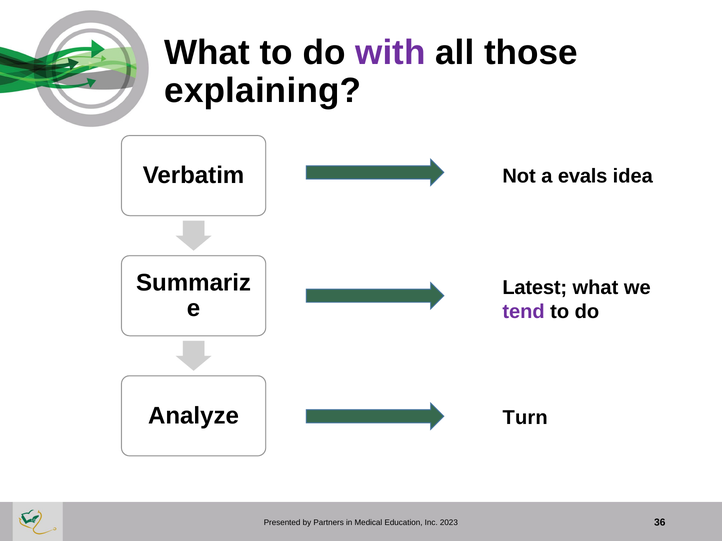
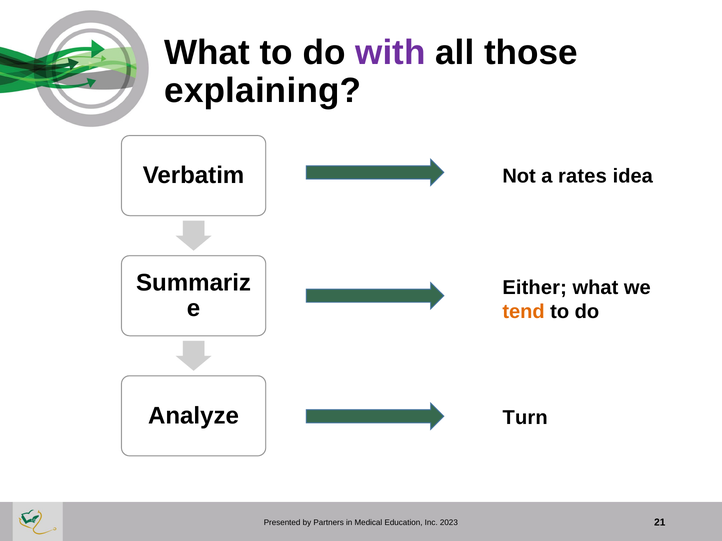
evals: evals -> rates (582, 177)
Latest: Latest -> Either (535, 288)
tend colour: purple -> orange (524, 312)
36: 36 -> 21 (660, 523)
